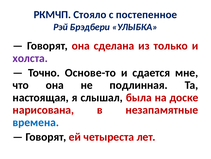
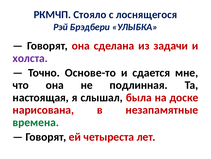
постепенное: постепенное -> лоснящегося (147, 15)
только: только -> задачи (171, 46)
времена colour: blue -> green (36, 122)
